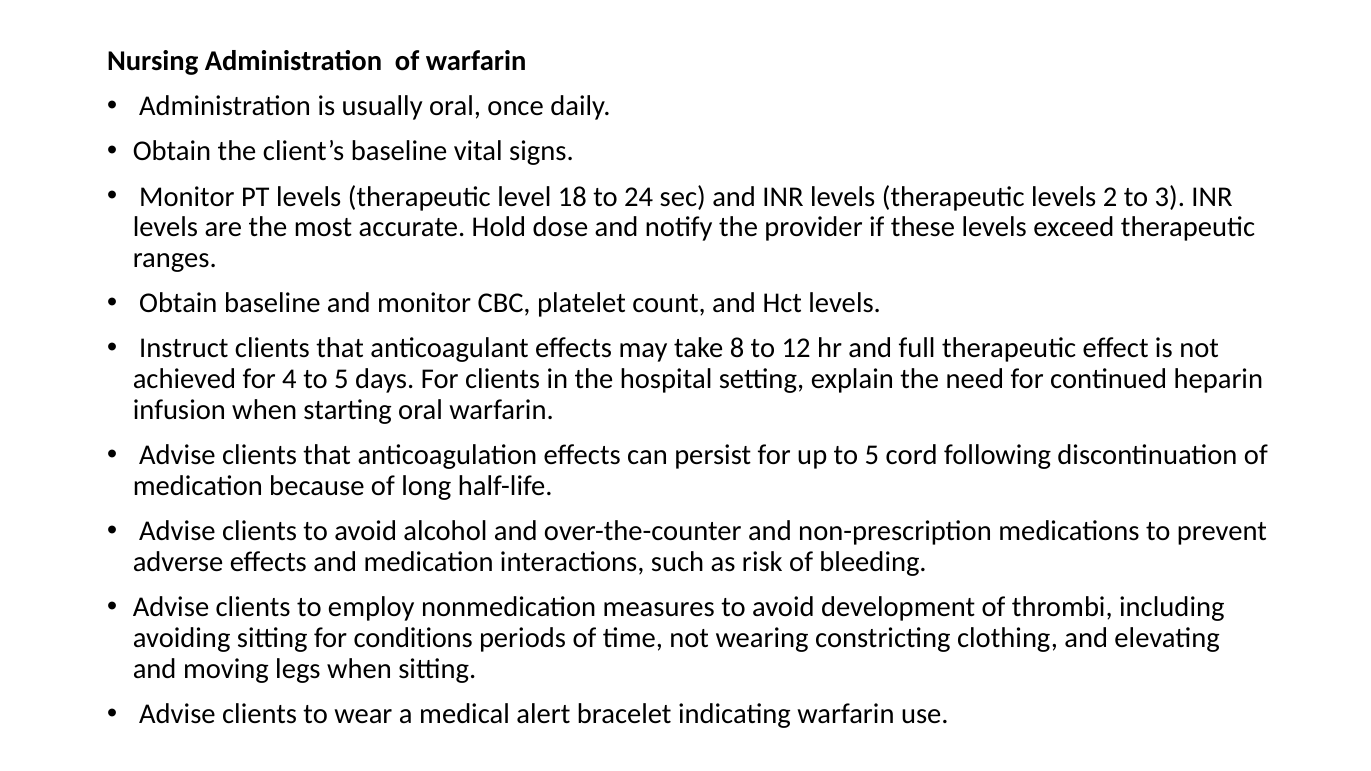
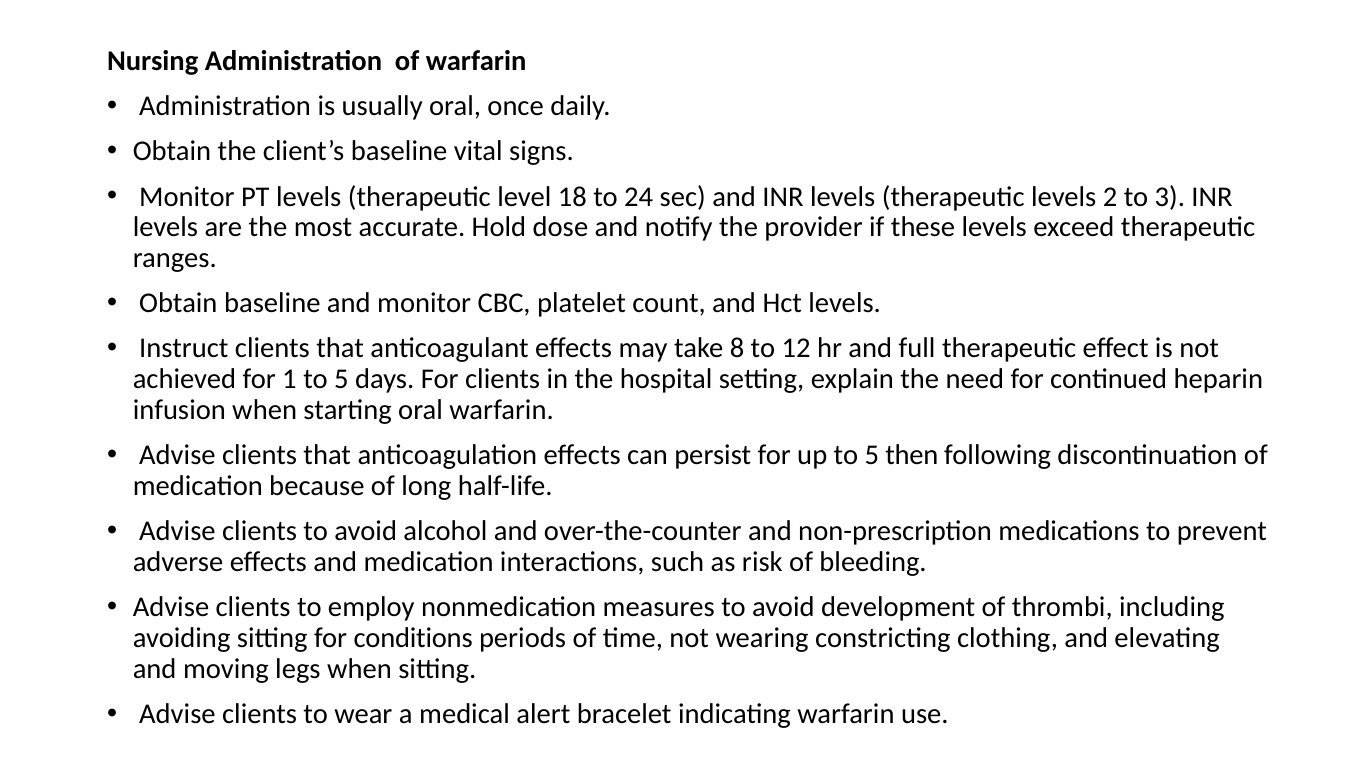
4: 4 -> 1 (289, 379)
cord: cord -> then (912, 455)
